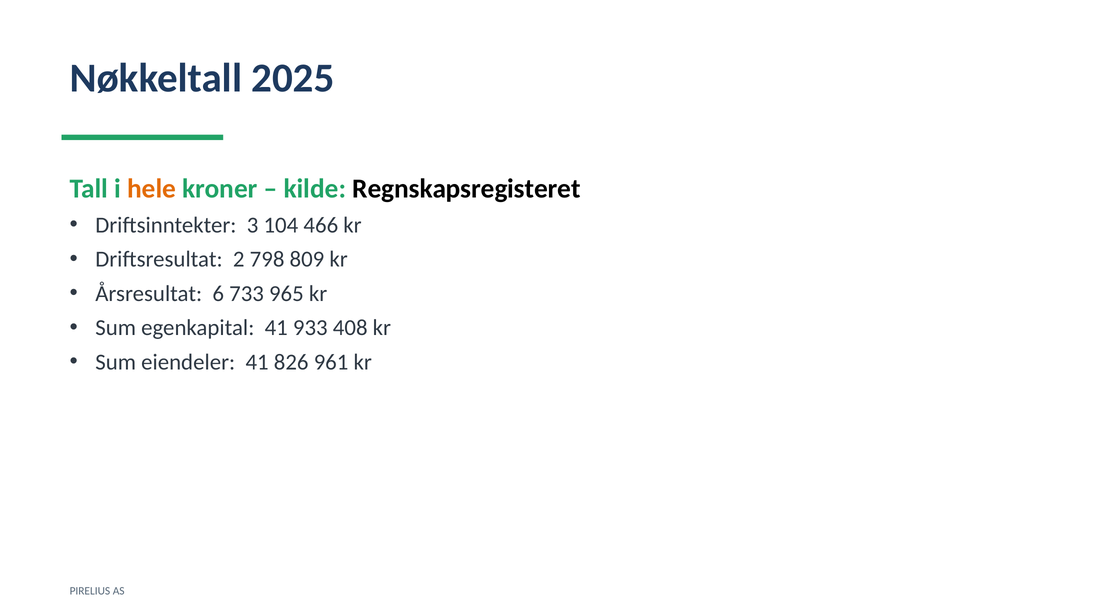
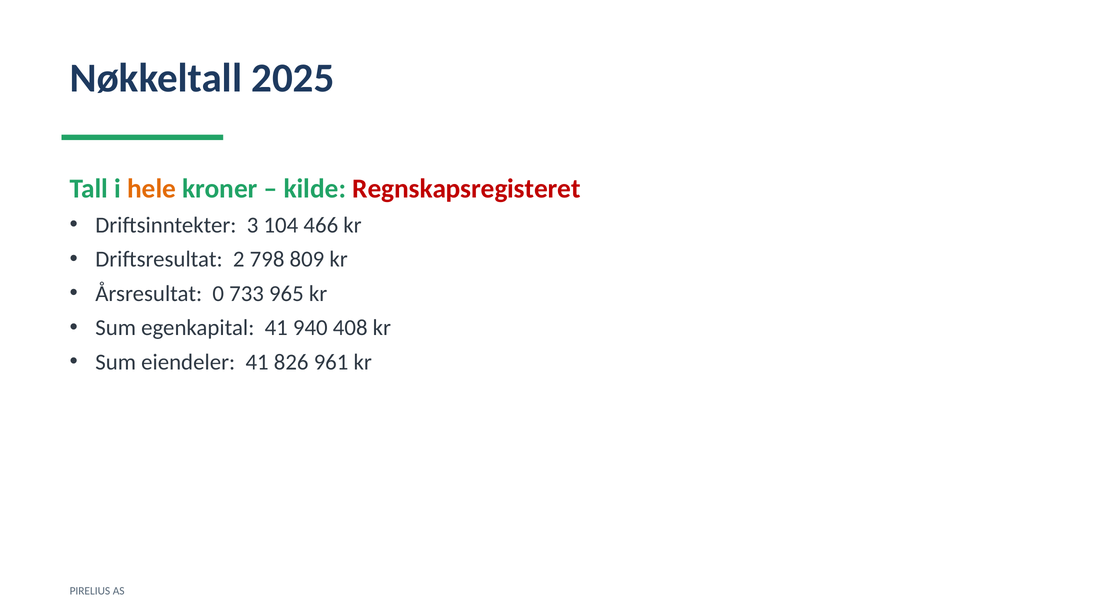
Regnskapsregisteret colour: black -> red (466, 189)
6: 6 -> 0 (218, 294)
933: 933 -> 940 (310, 328)
